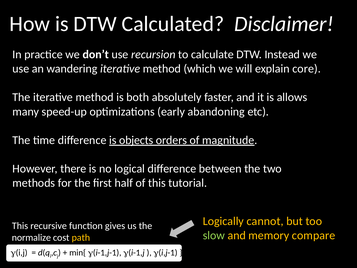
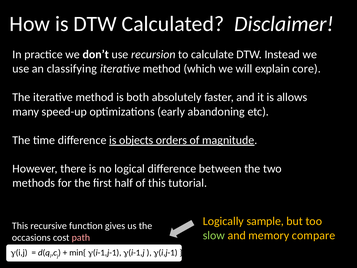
wandering: wandering -> classifying (72, 69)
cannot: cannot -> sample (265, 221)
normalize: normalize -> occasions (31, 237)
path colour: yellow -> pink (81, 237)
